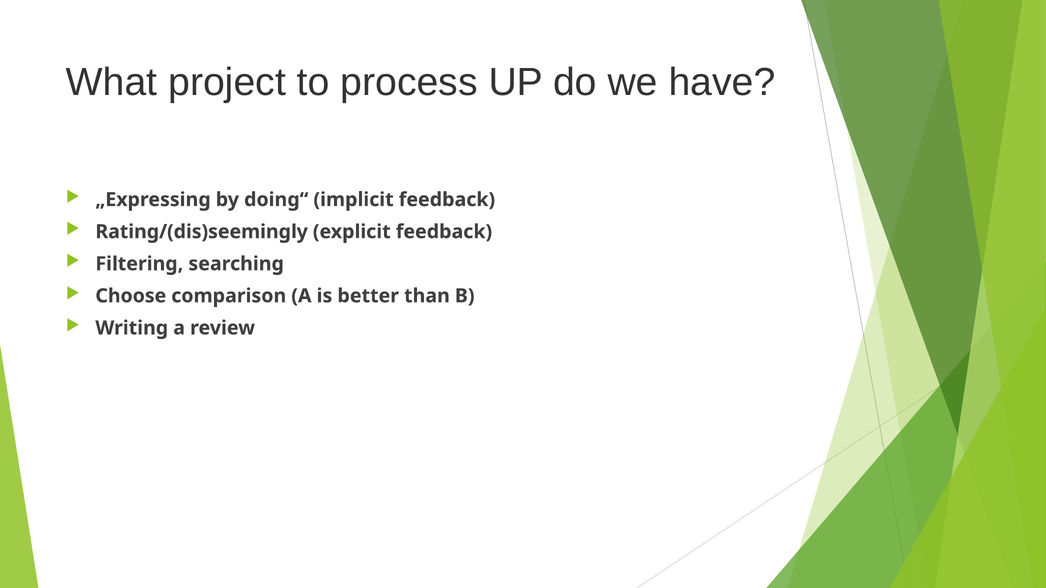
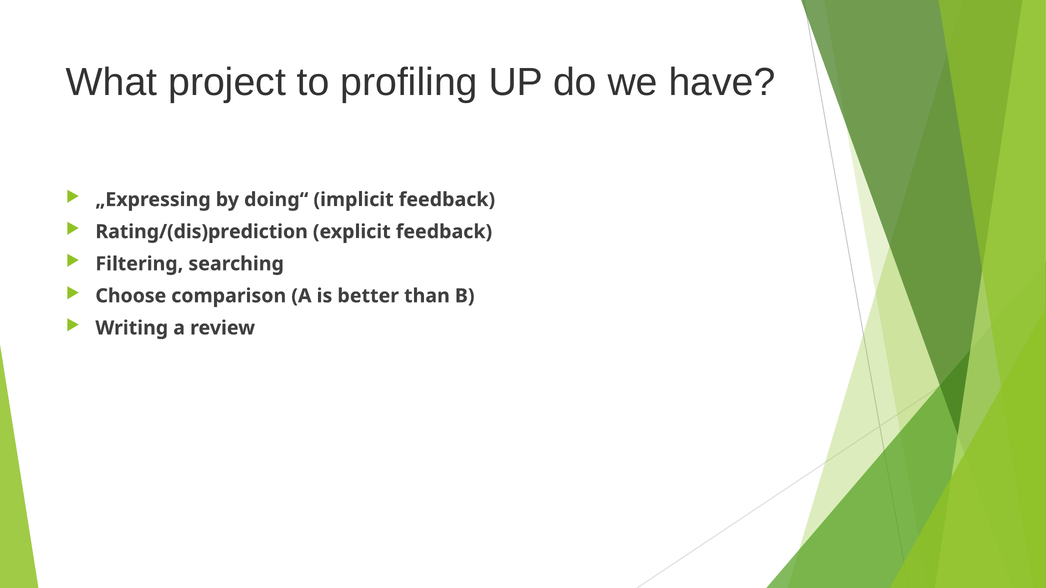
process: process -> profiling (409, 82)
Rating/(dis)seemingly: Rating/(dis)seemingly -> Rating/(dis)prediction (202, 232)
